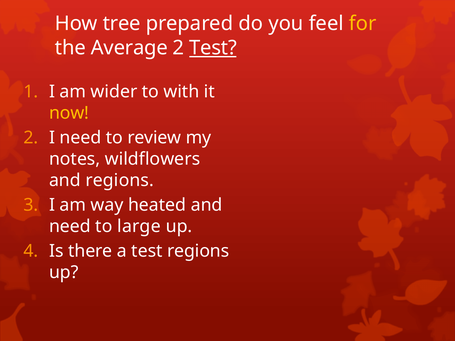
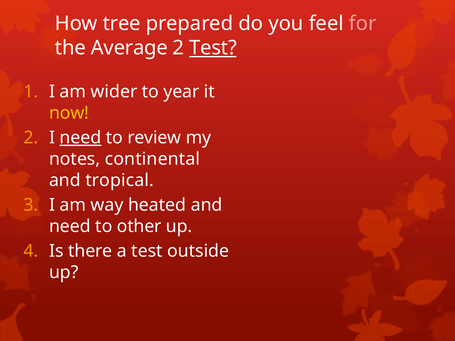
for colour: yellow -> pink (363, 24)
with: with -> year (181, 92)
need underline: none -> present (80, 138)
wildflowers: wildflowers -> continental (152, 159)
and regions: regions -> tropical (120, 180)
large: large -> other (139, 226)
test regions: regions -> outside (198, 251)
